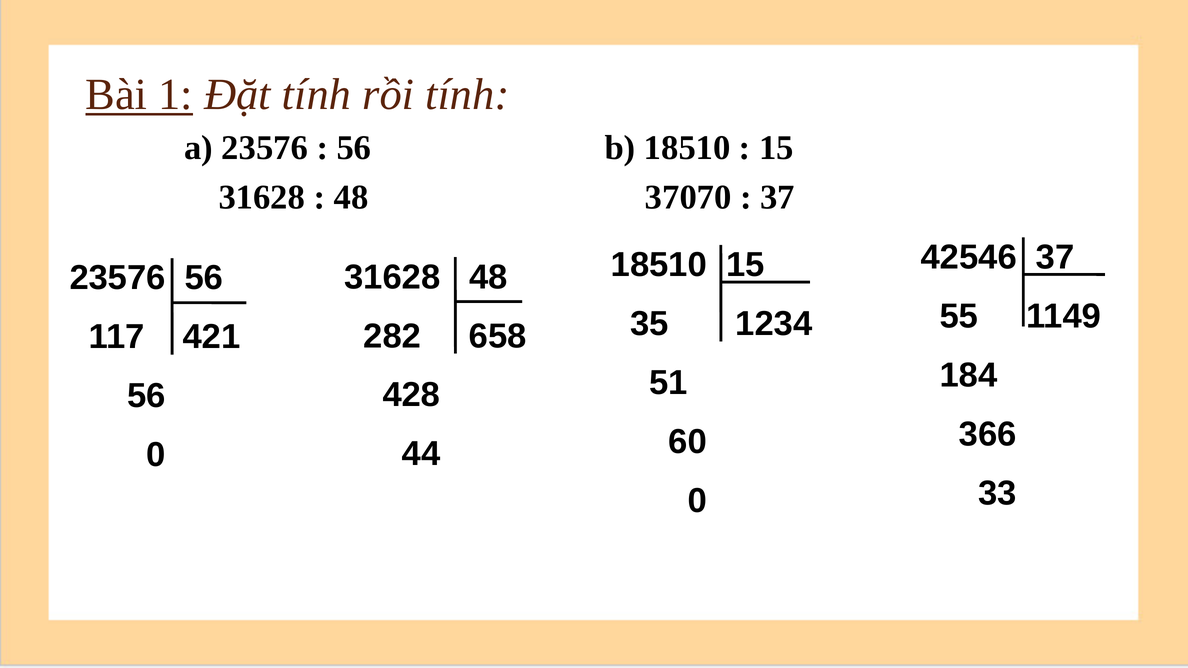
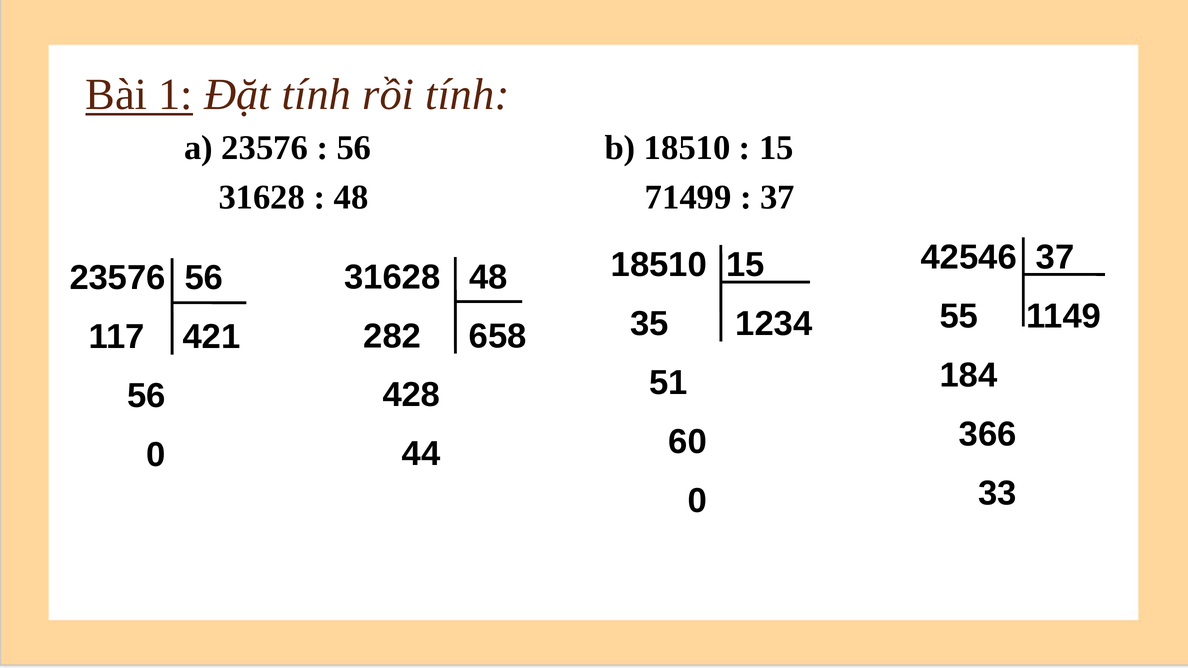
37070: 37070 -> 71499 (688, 197)
